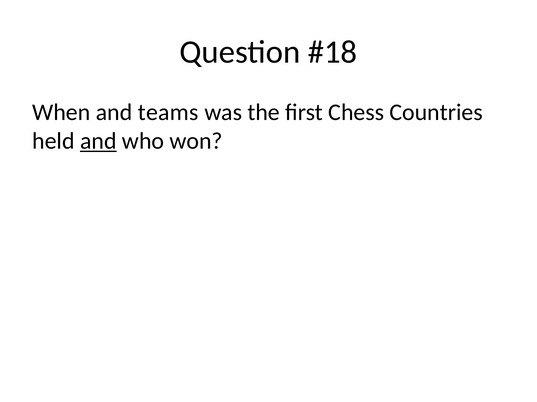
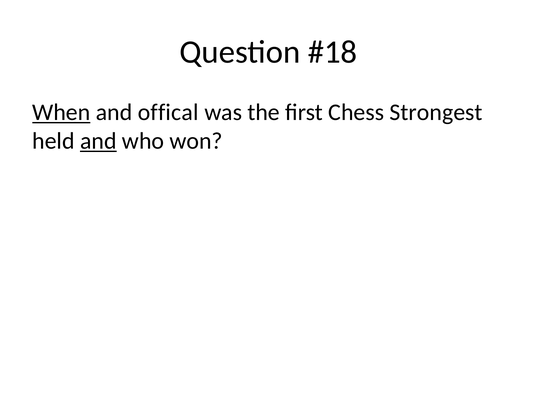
When underline: none -> present (61, 113)
teams: teams -> offical (168, 113)
Countries: Countries -> Strongest (436, 113)
